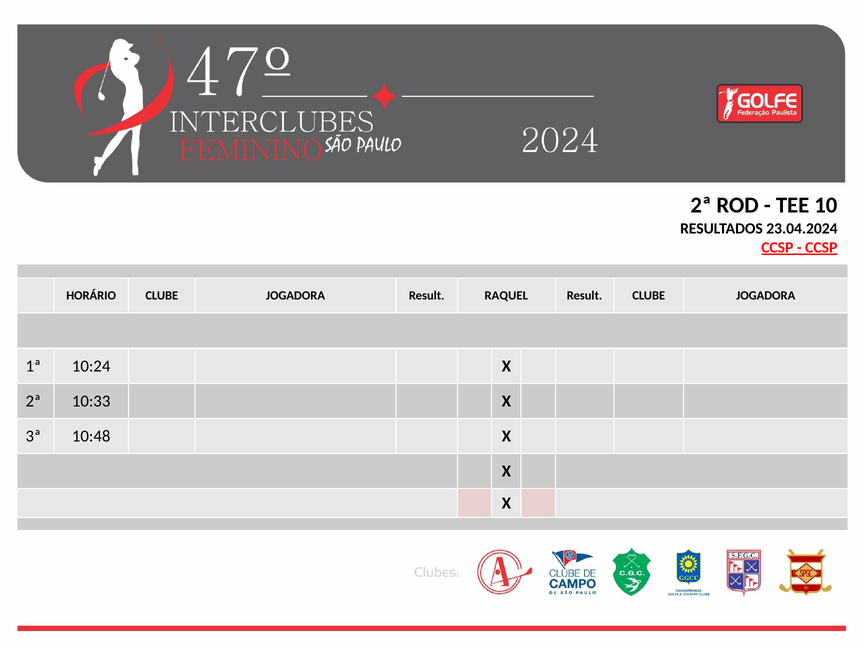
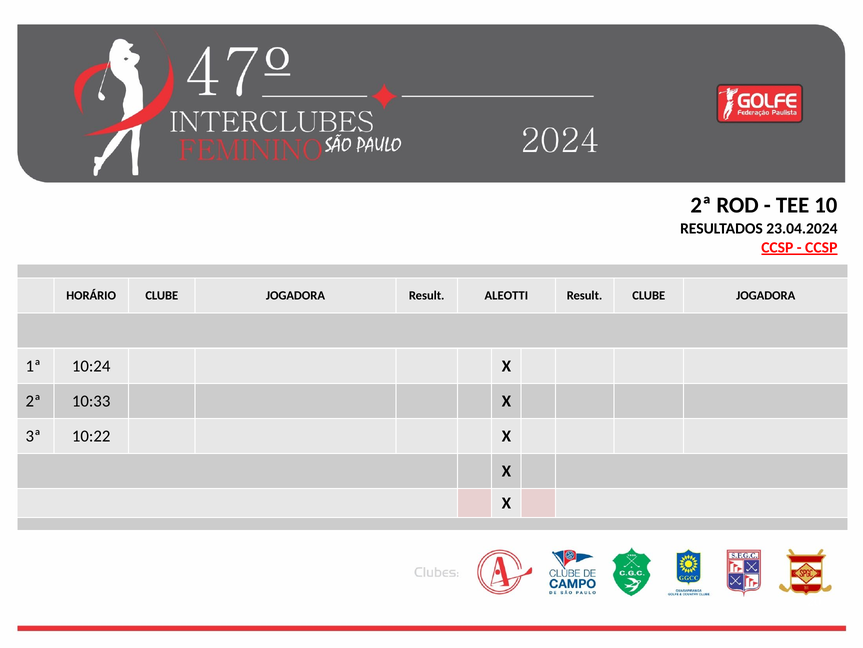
RAQUEL: RAQUEL -> ALEOTTI (506, 295)
10:48: 10:48 -> 10:22 (91, 436)
